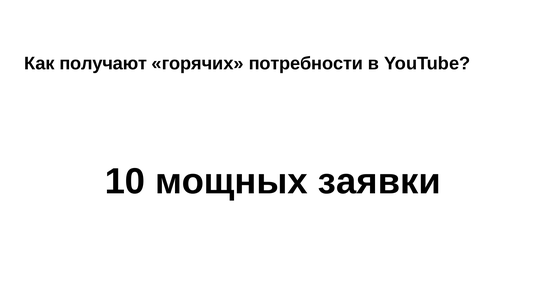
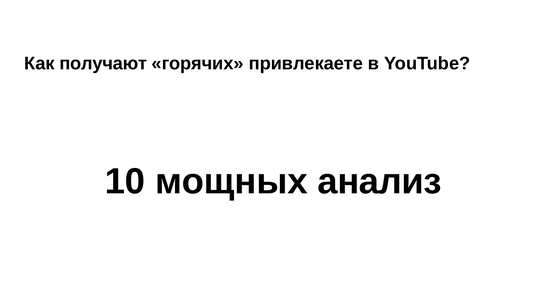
потребности: потребности -> привлекаете (306, 63)
заявки: заявки -> анализ (380, 181)
